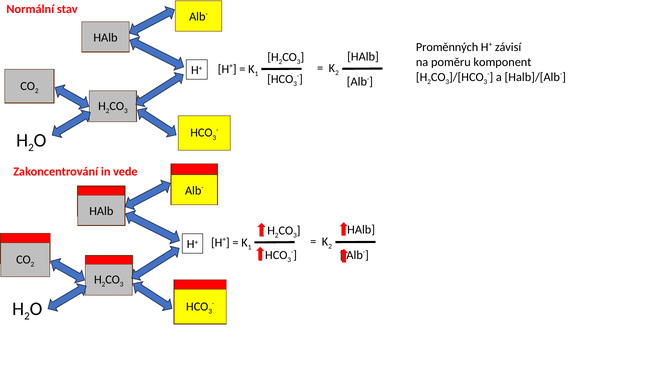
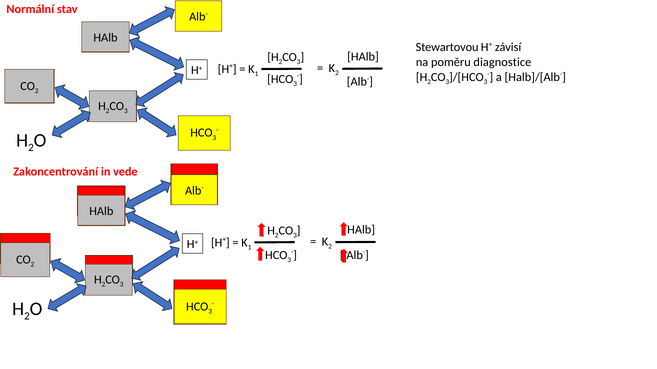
Proměnných: Proměnných -> Stewartovou (447, 47)
komponent: komponent -> diagnostice (502, 62)
